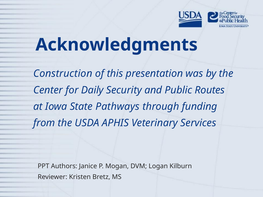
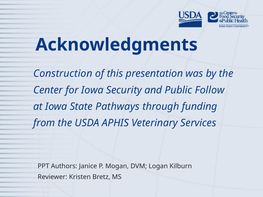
for Daily: Daily -> Iowa (92, 90)
Routes: Routes -> Follow (210, 90)
